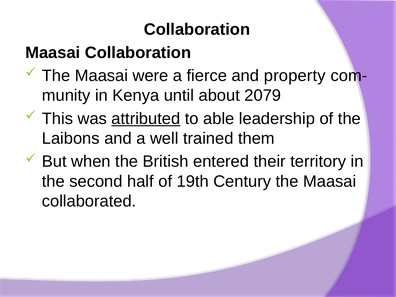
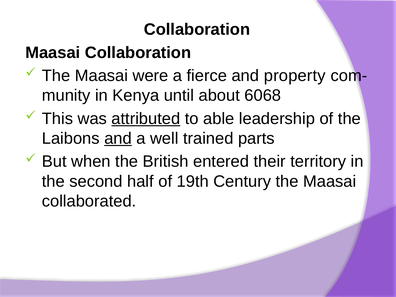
2079: 2079 -> 6068 (263, 96)
and underline: none -> present (118, 138)
them: them -> parts (256, 138)
